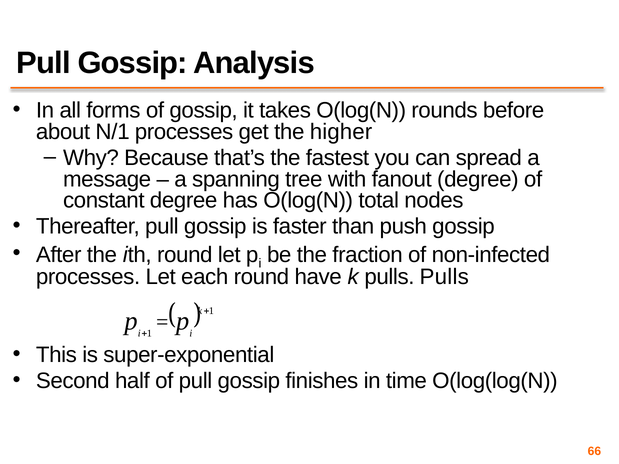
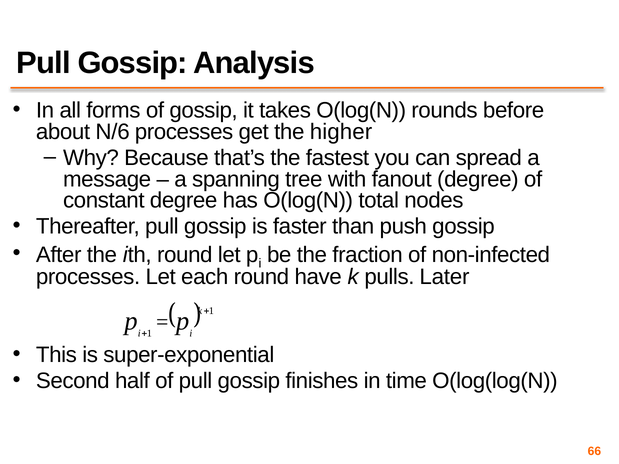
N/1: N/1 -> N/6 (113, 132)
pulls Pulls: Pulls -> Later (444, 277)
